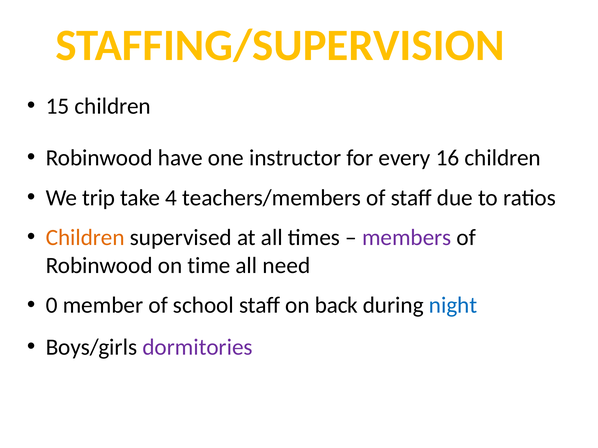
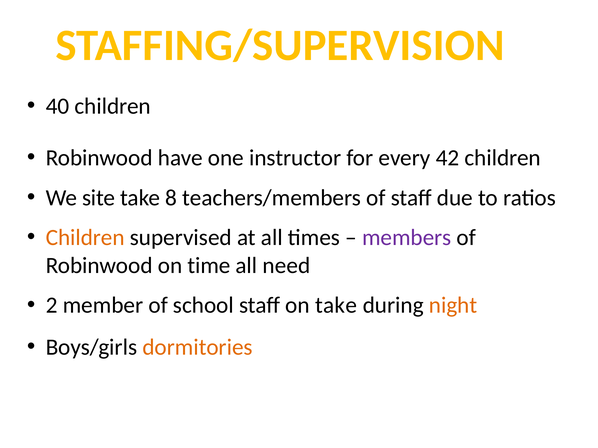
15: 15 -> 40 (57, 106)
16: 16 -> 42 (447, 158)
trip: trip -> site (99, 198)
4: 4 -> 8 (171, 198)
0: 0 -> 2 (52, 306)
on back: back -> take (336, 306)
night colour: blue -> orange (453, 306)
dormitories colour: purple -> orange (197, 347)
